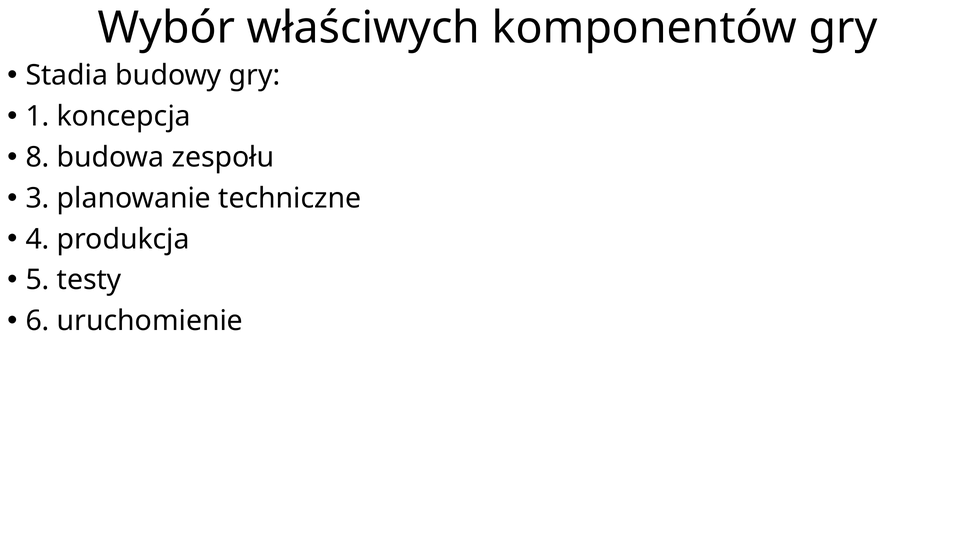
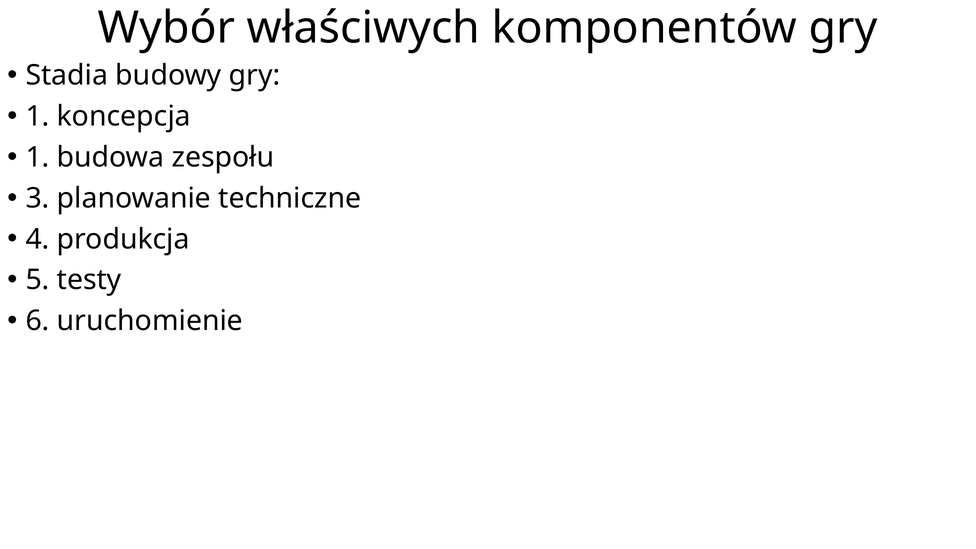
8: 8 -> 1 (38, 157)
